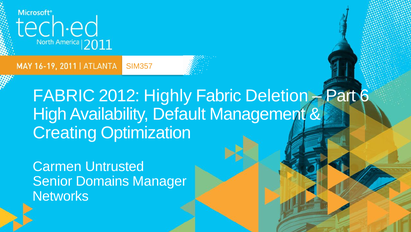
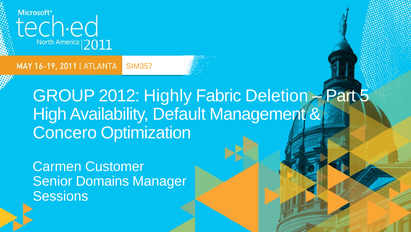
FABRIC: FABRIC -> GROUP (64, 95)
6: 6 -> 5 (364, 95)
Creating: Creating -> Concero (65, 132)
Untrusted: Untrusted -> Customer (115, 166)
Networks: Networks -> Sessions (60, 196)
